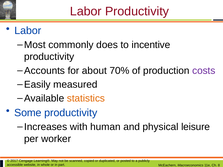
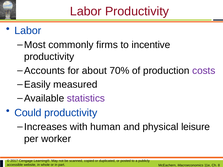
does: does -> firms (107, 45)
statistics colour: orange -> purple (86, 98)
Some: Some -> Could (28, 113)
